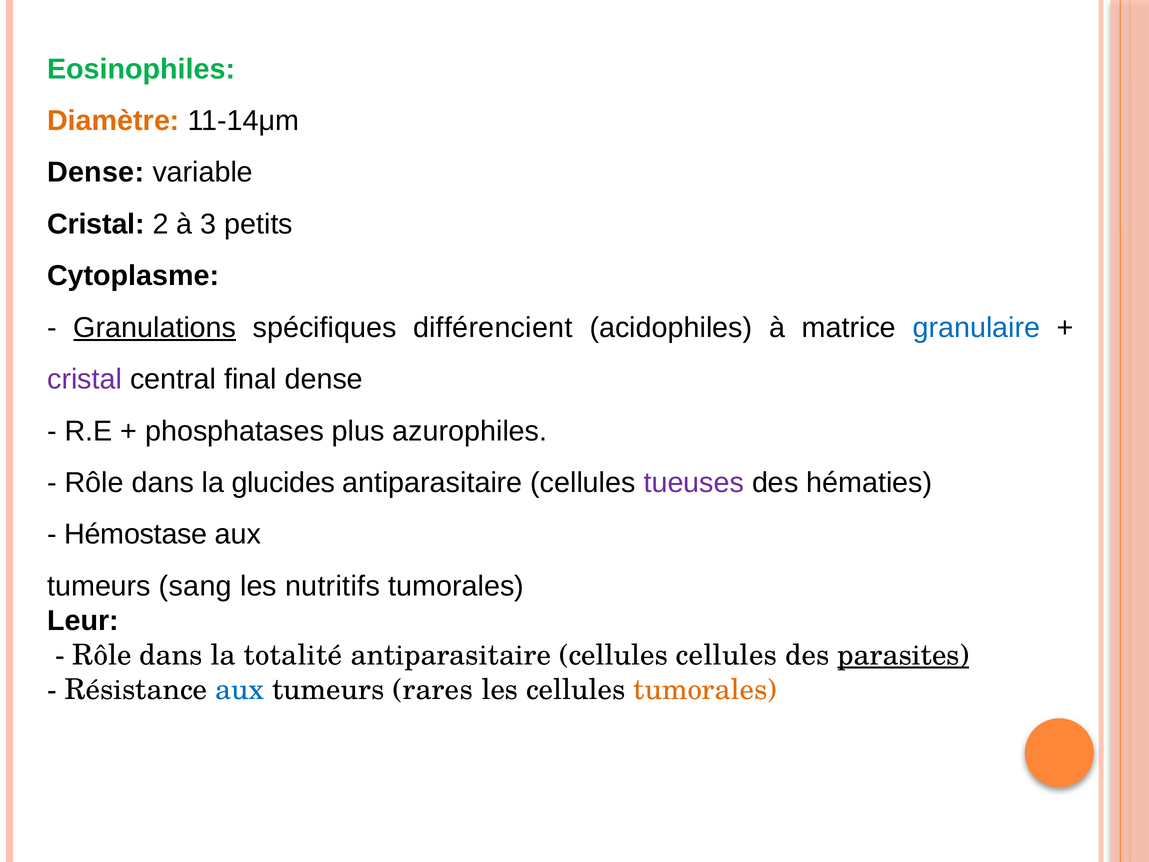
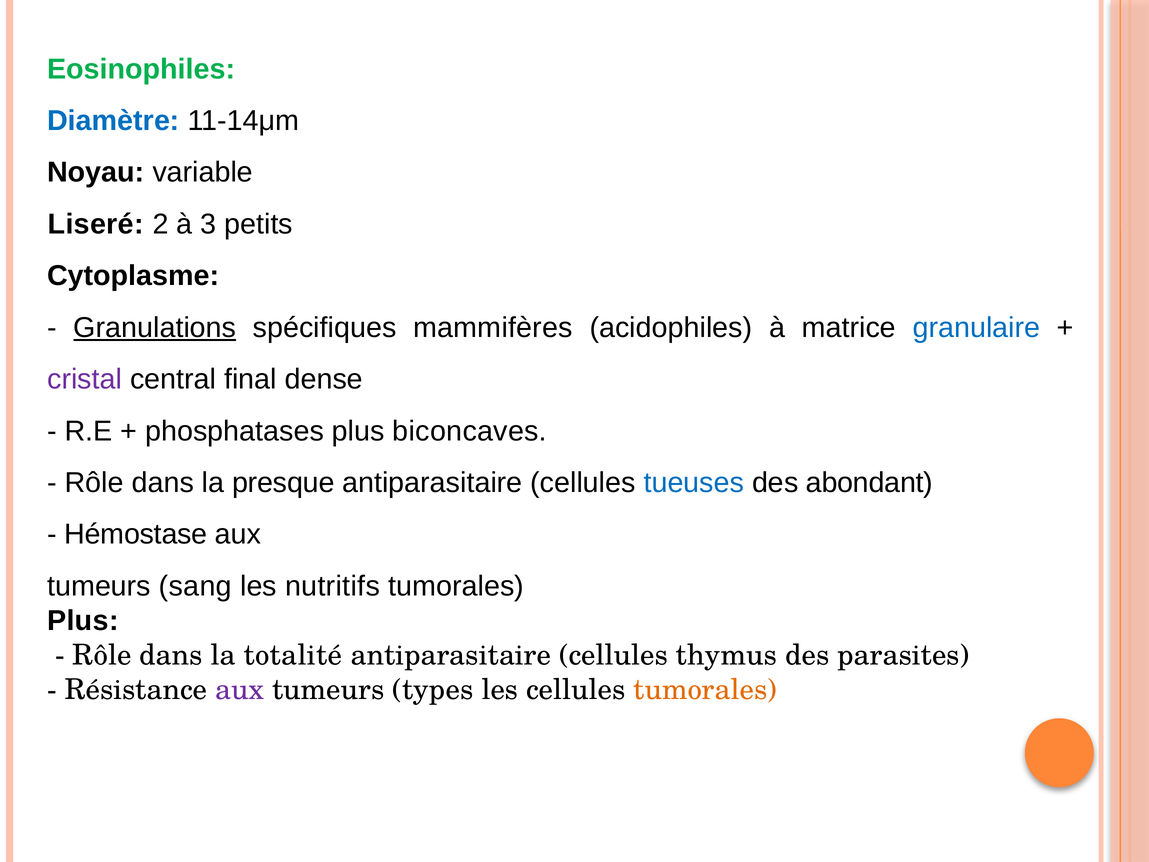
Diamètre colour: orange -> blue (113, 121)
Dense: Dense -> Noyau (96, 172)
Cristal: Cristal -> Liseré (96, 224)
différencient: différencient -> mammifères (493, 328)
azurophiles: azurophiles -> biconcaves (470, 431)
glucides: glucides -> presque (283, 483)
tueuses colour: purple -> blue (694, 483)
hématies: hématies -> abondant (869, 483)
Leur: Leur -> Plus (83, 621)
cellules cellules: cellules -> thymus (727, 655)
parasites underline: present -> none (903, 655)
aux colour: blue -> purple (240, 689)
rares: rares -> types (433, 689)
